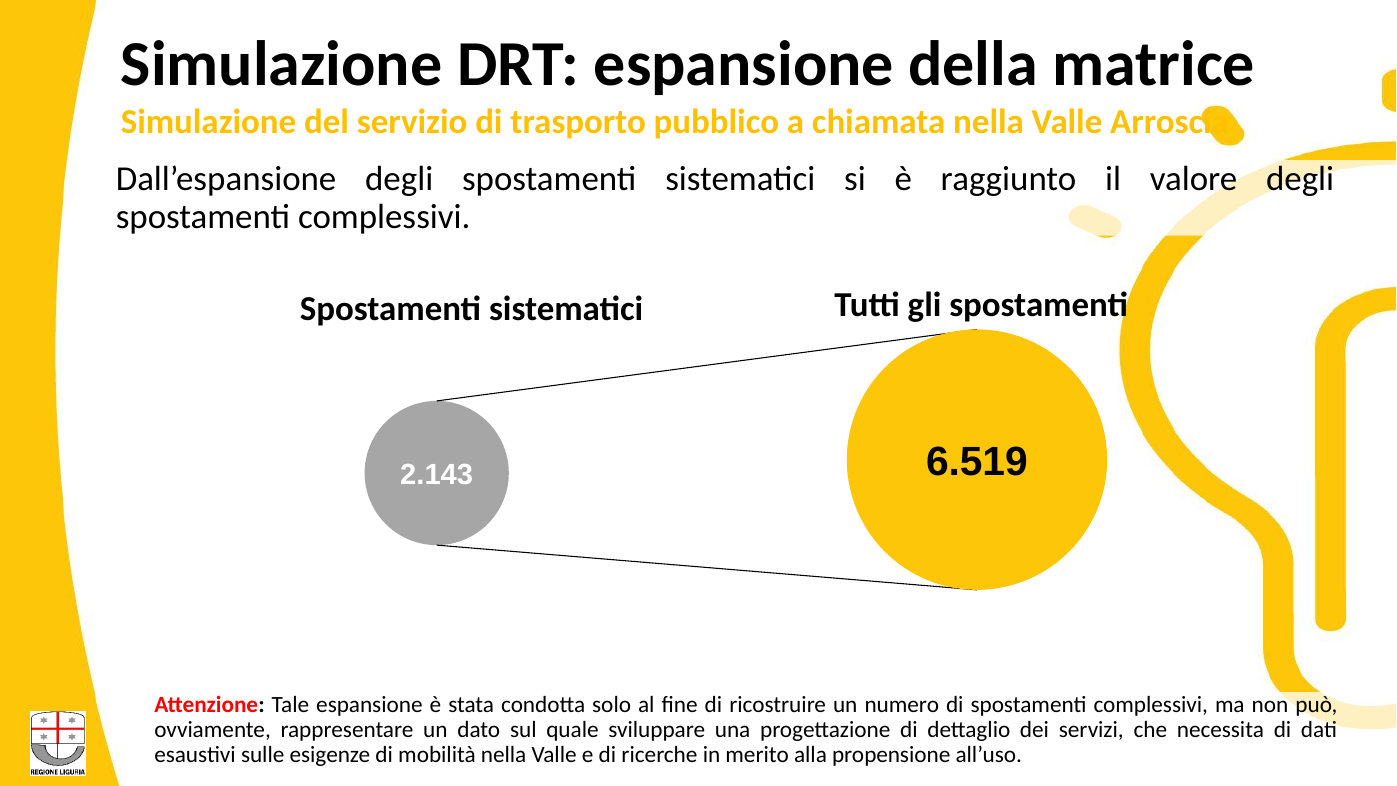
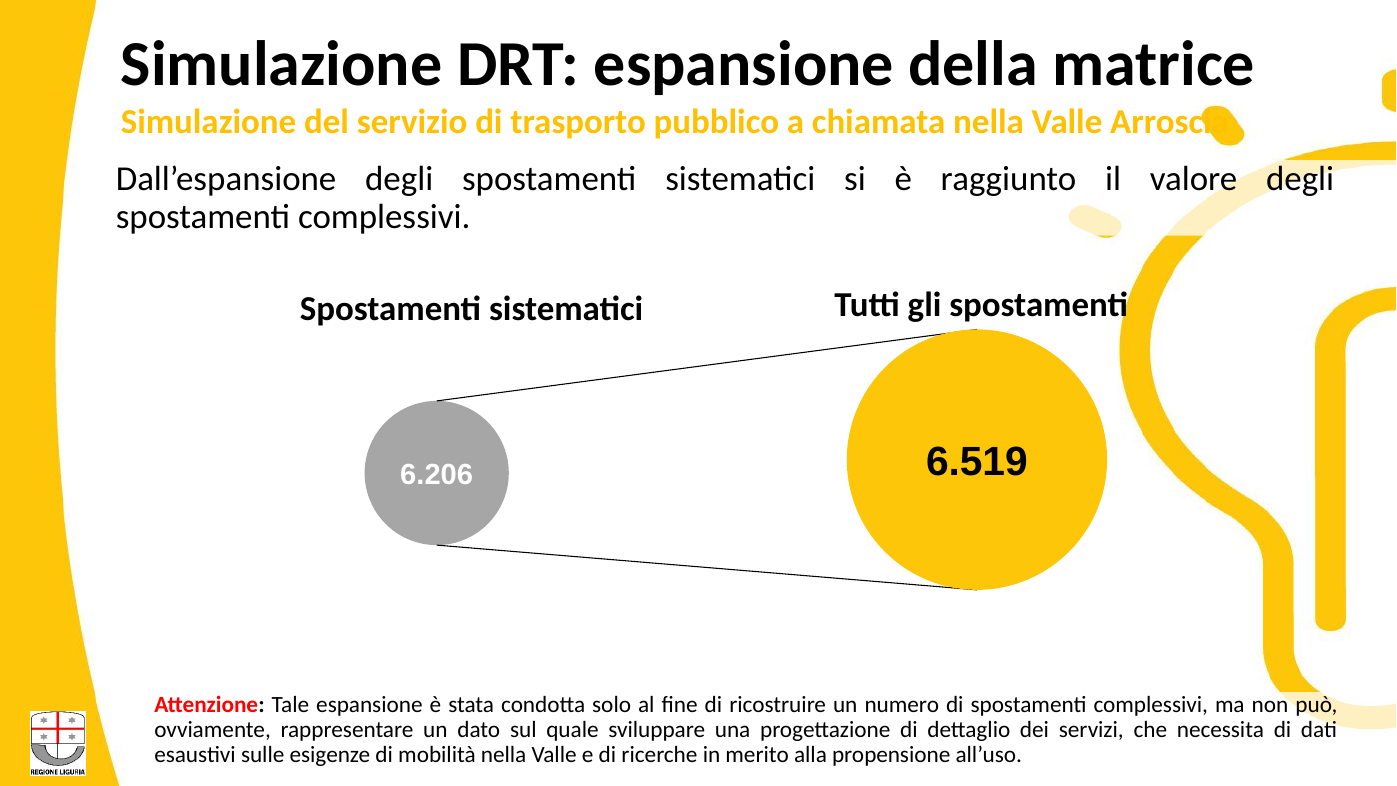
2.143: 2.143 -> 6.206 (437, 475)
